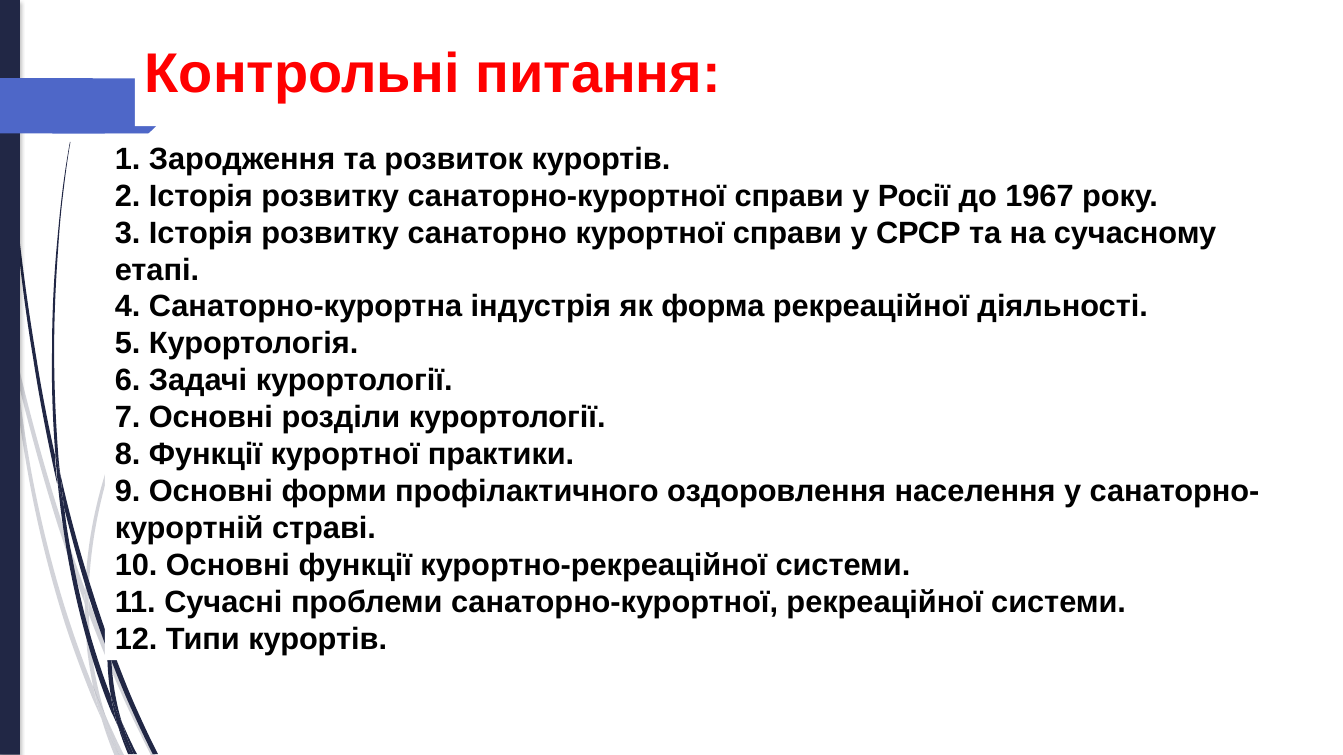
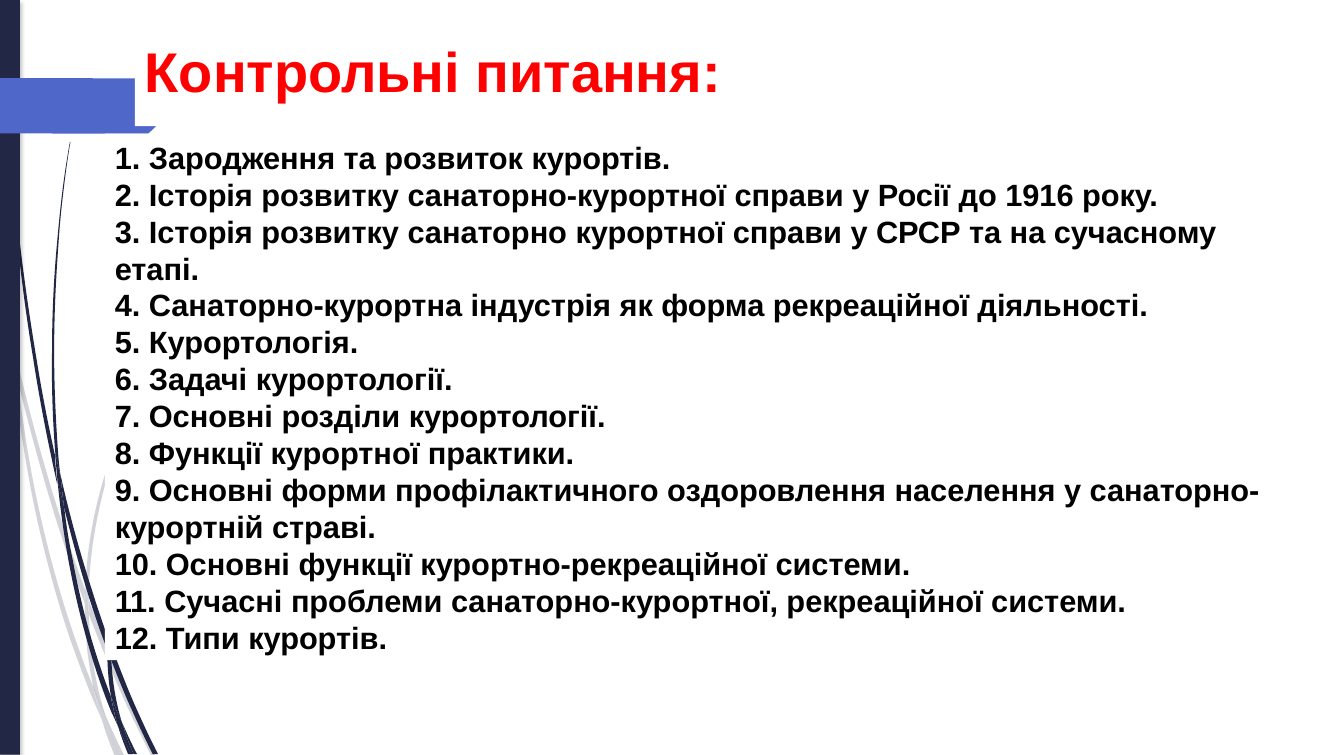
1967: 1967 -> 1916 (1039, 196)
